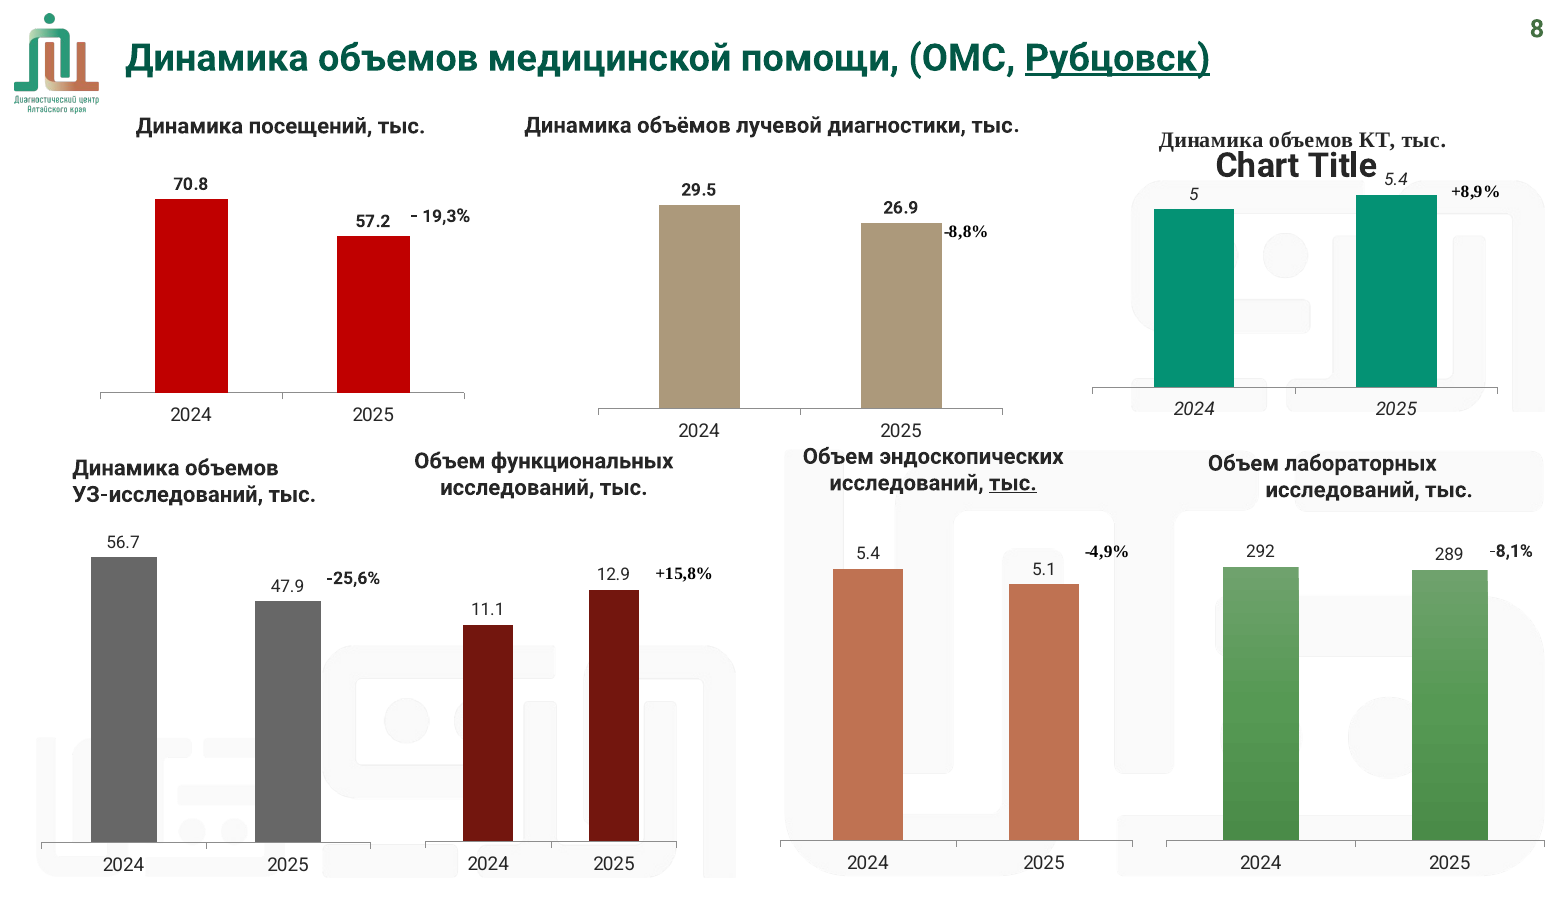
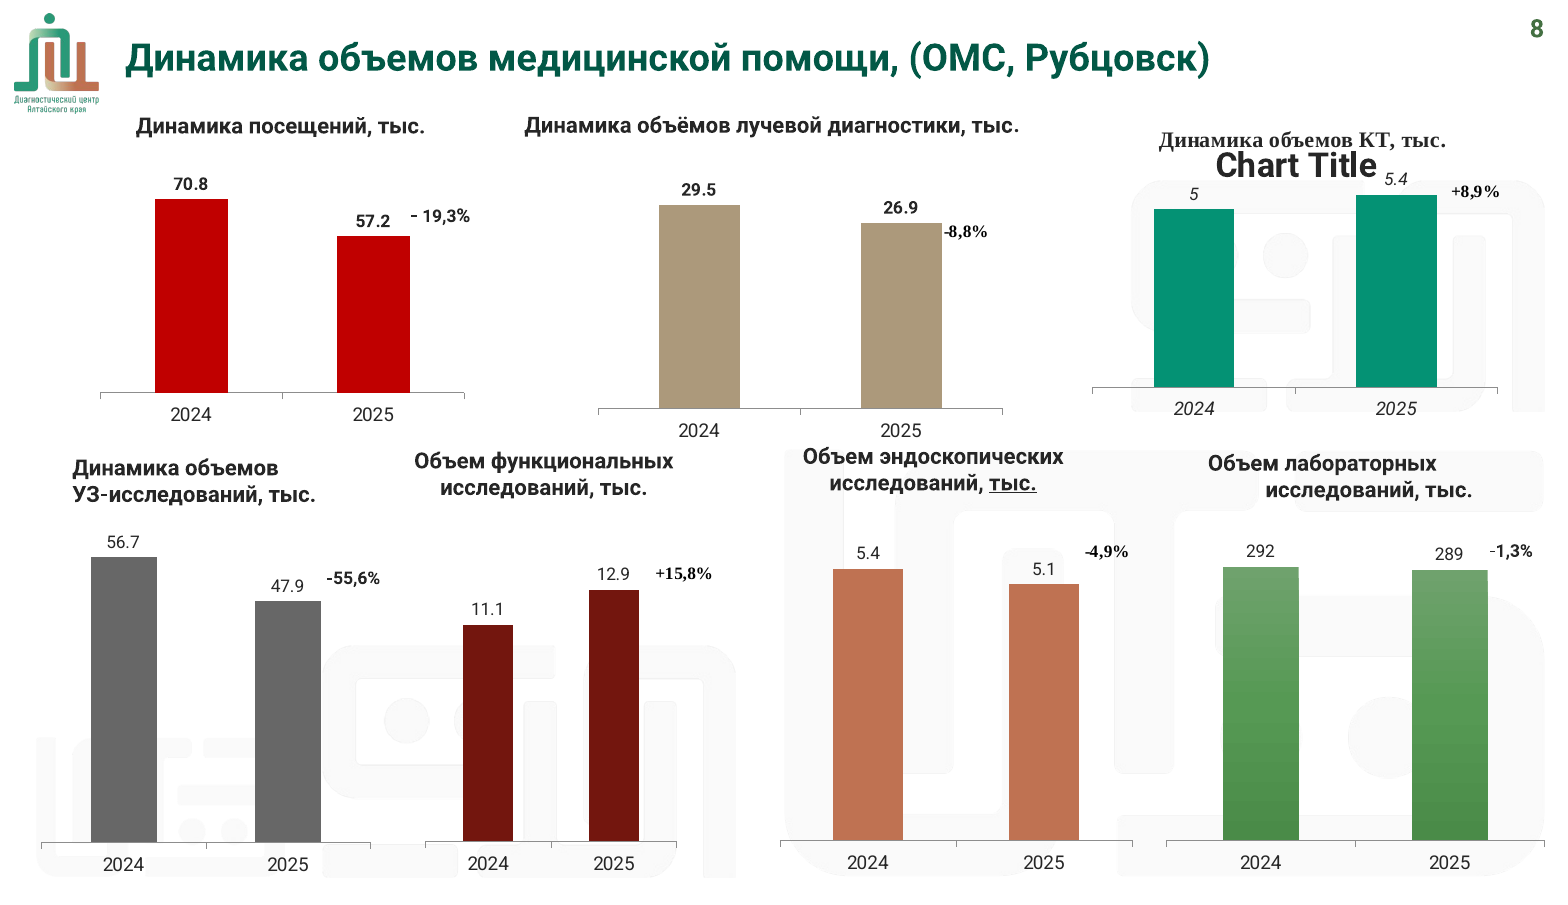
Рубцовск underline: present -> none (1118, 58)
-8,1%: -8,1% -> -1,3% (1511, 551)
-25,6%: -25,6% -> -55,6% (353, 578)
